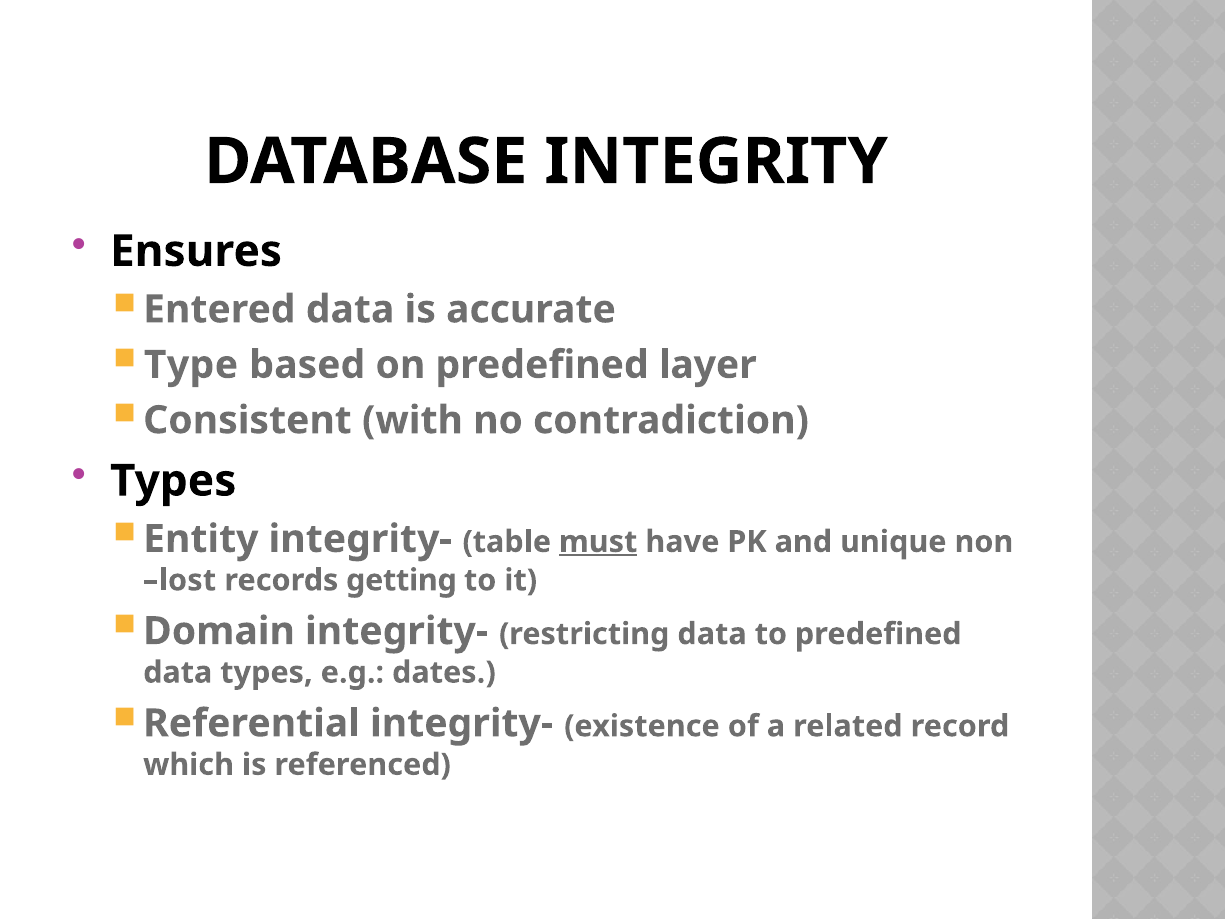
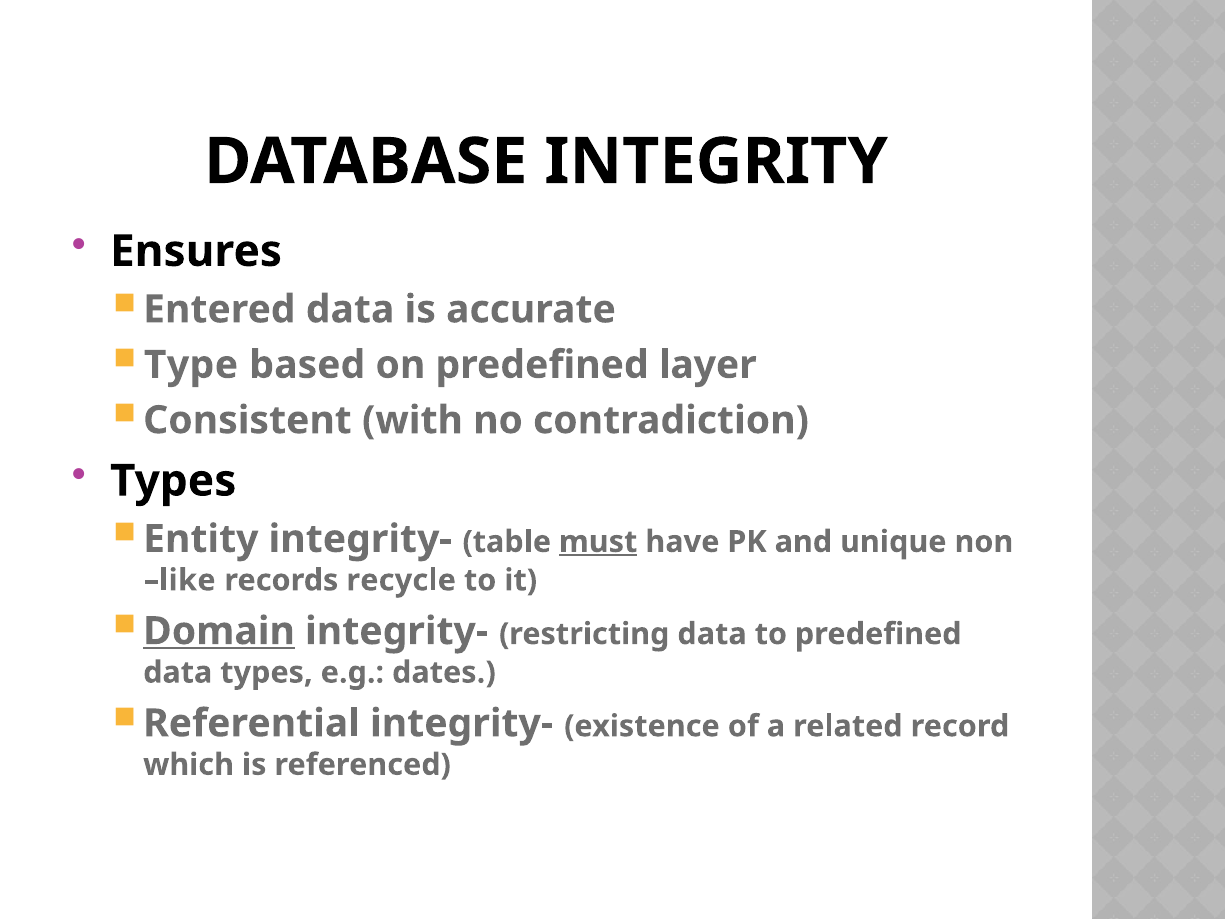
lost: lost -> like (180, 580)
getting: getting -> recycle (401, 580)
Domain underline: none -> present (219, 631)
